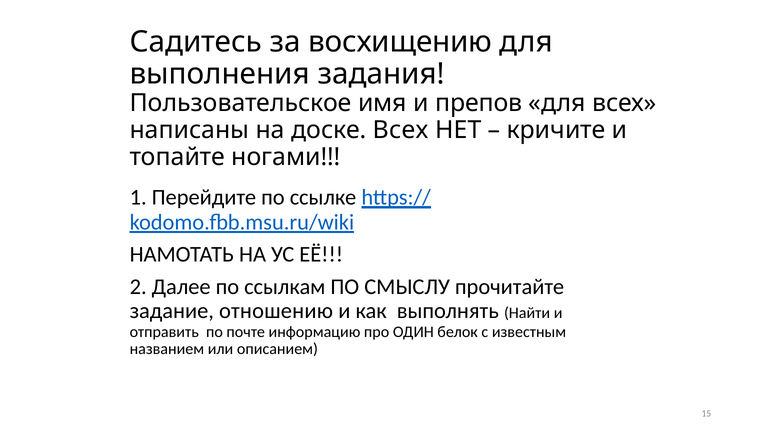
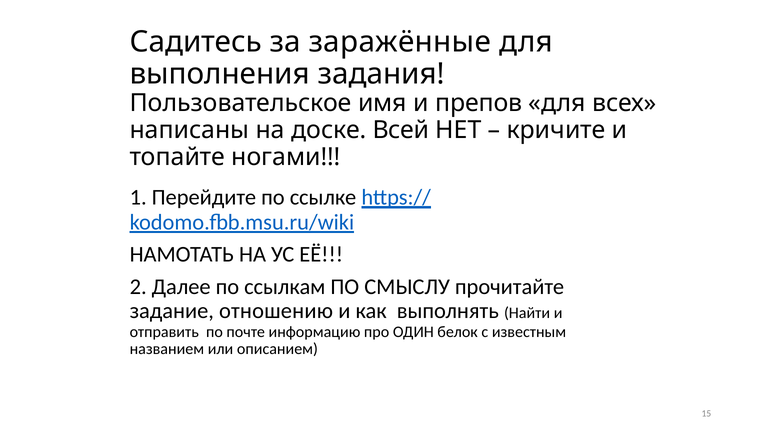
восхищению: восхищению -> заражённые (400, 42)
доске Всех: Всех -> Всей (401, 130)
